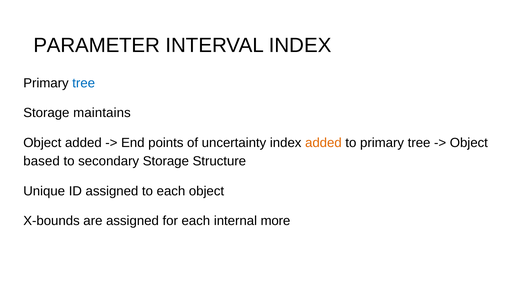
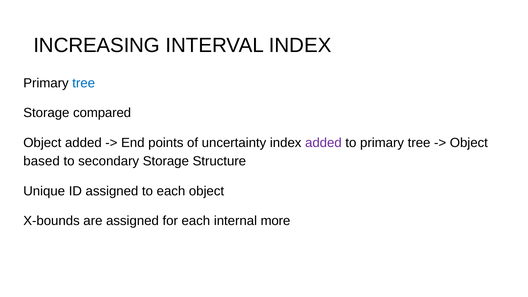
PARAMETER: PARAMETER -> INCREASING (97, 45)
maintains: maintains -> compared (102, 113)
added colour: orange -> purple (323, 143)
